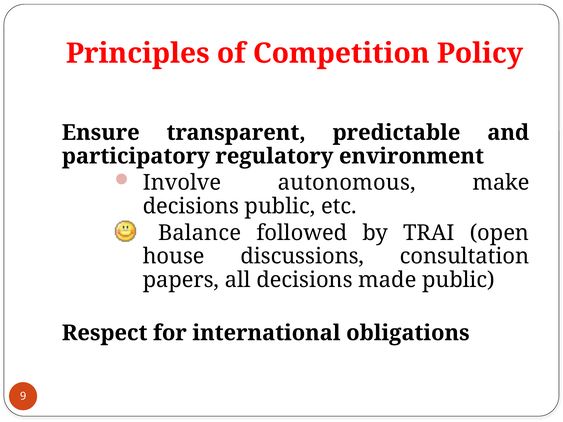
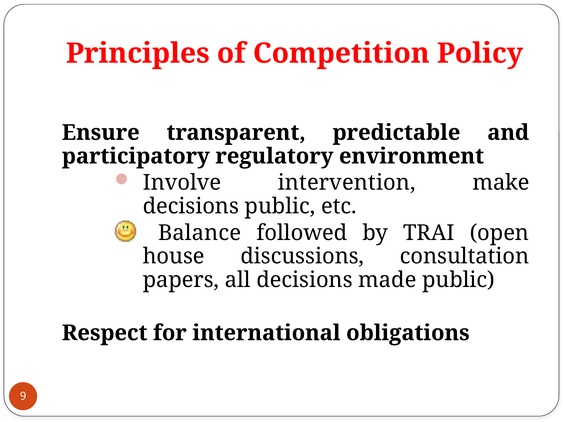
autonomous: autonomous -> intervention (347, 183)
